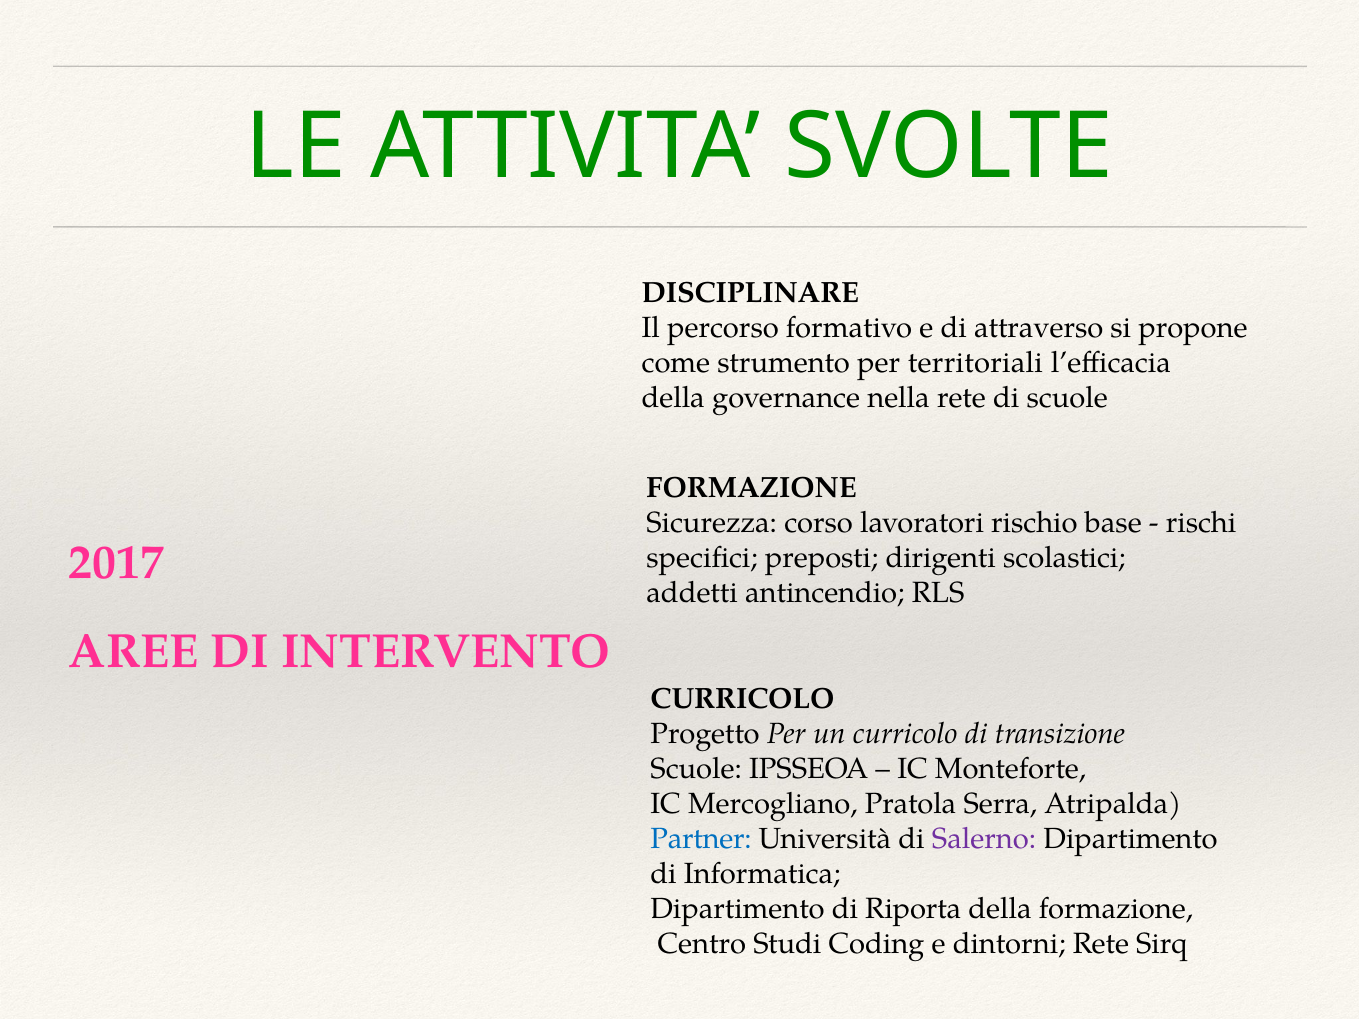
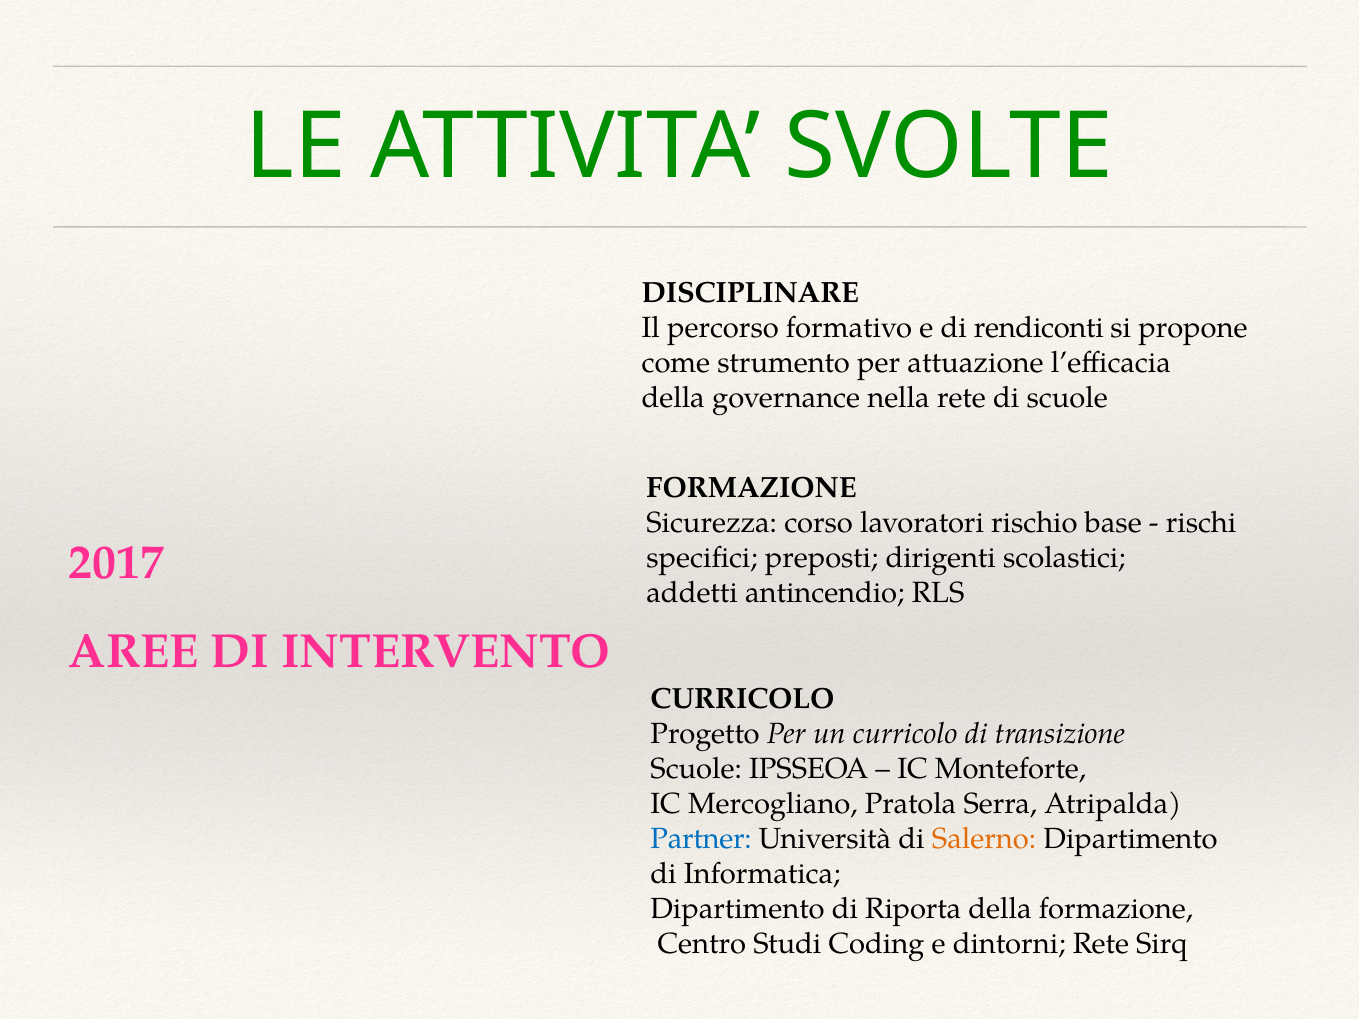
attraverso: attraverso -> rendiconti (1039, 328)
territoriali: territoriali -> attuazione (975, 363)
Salerno colour: purple -> orange (984, 839)
